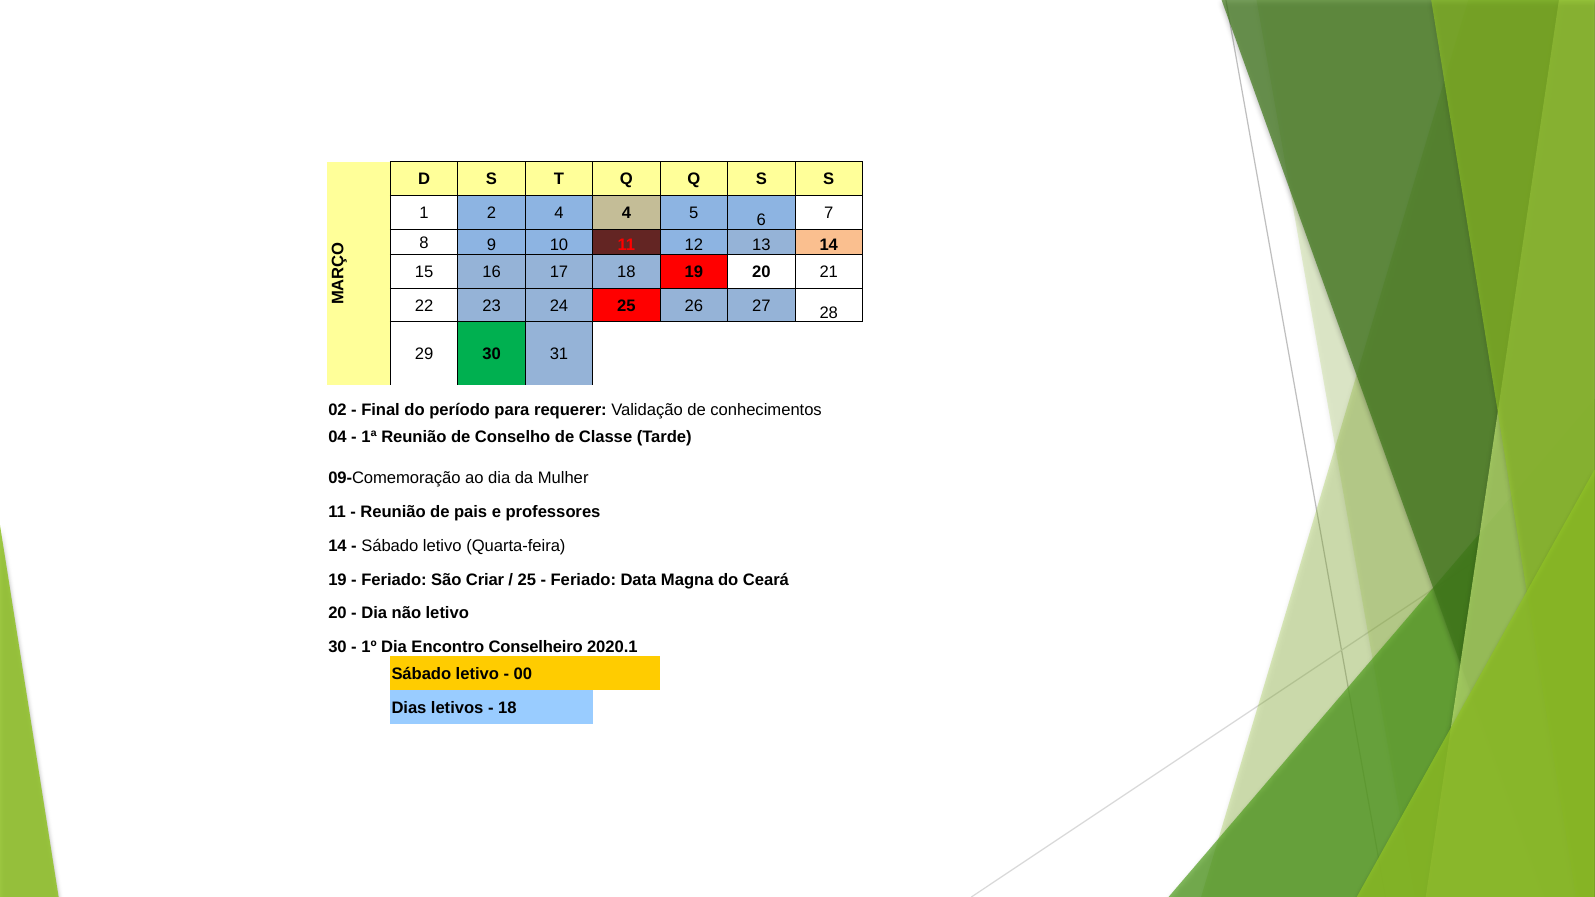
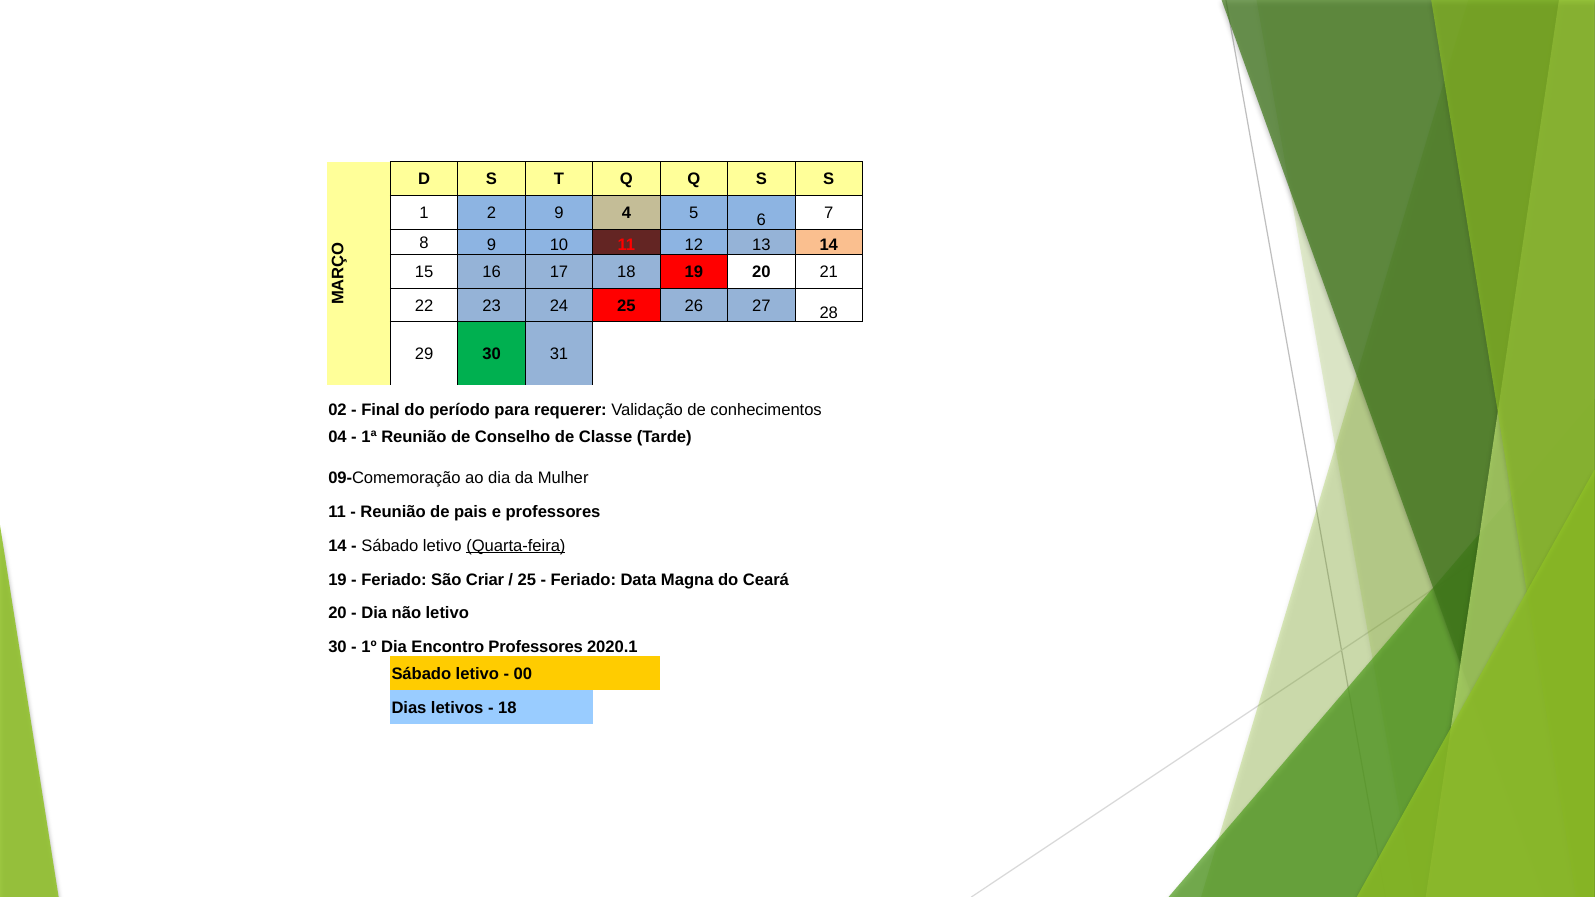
2 4: 4 -> 9 (559, 213)
Quarta-feira underline: none -> present (516, 546)
Encontro Conselheiro: Conselheiro -> Professores (536, 647)
